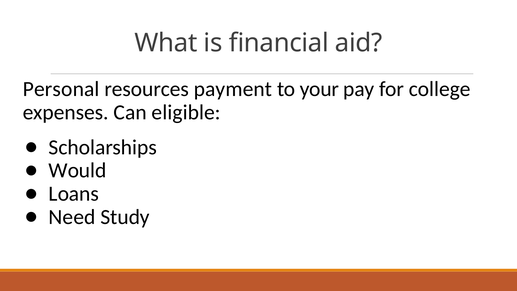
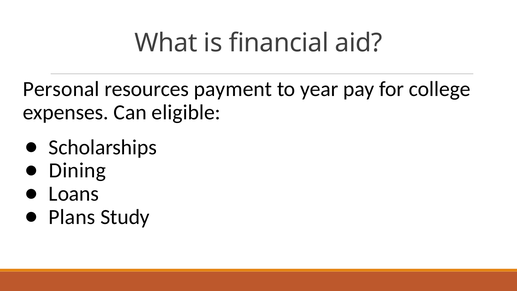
your: your -> year (319, 89)
Would: Would -> Dining (77, 170)
Need: Need -> Plans (72, 217)
